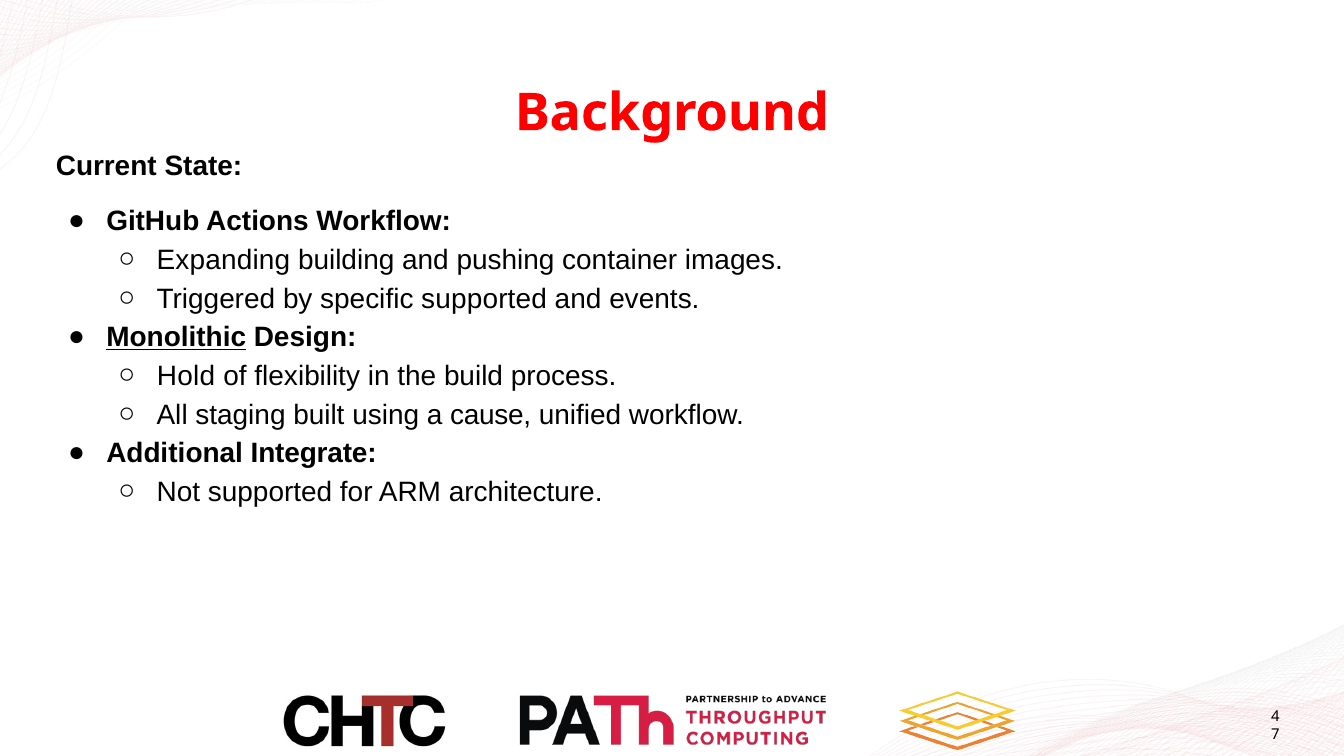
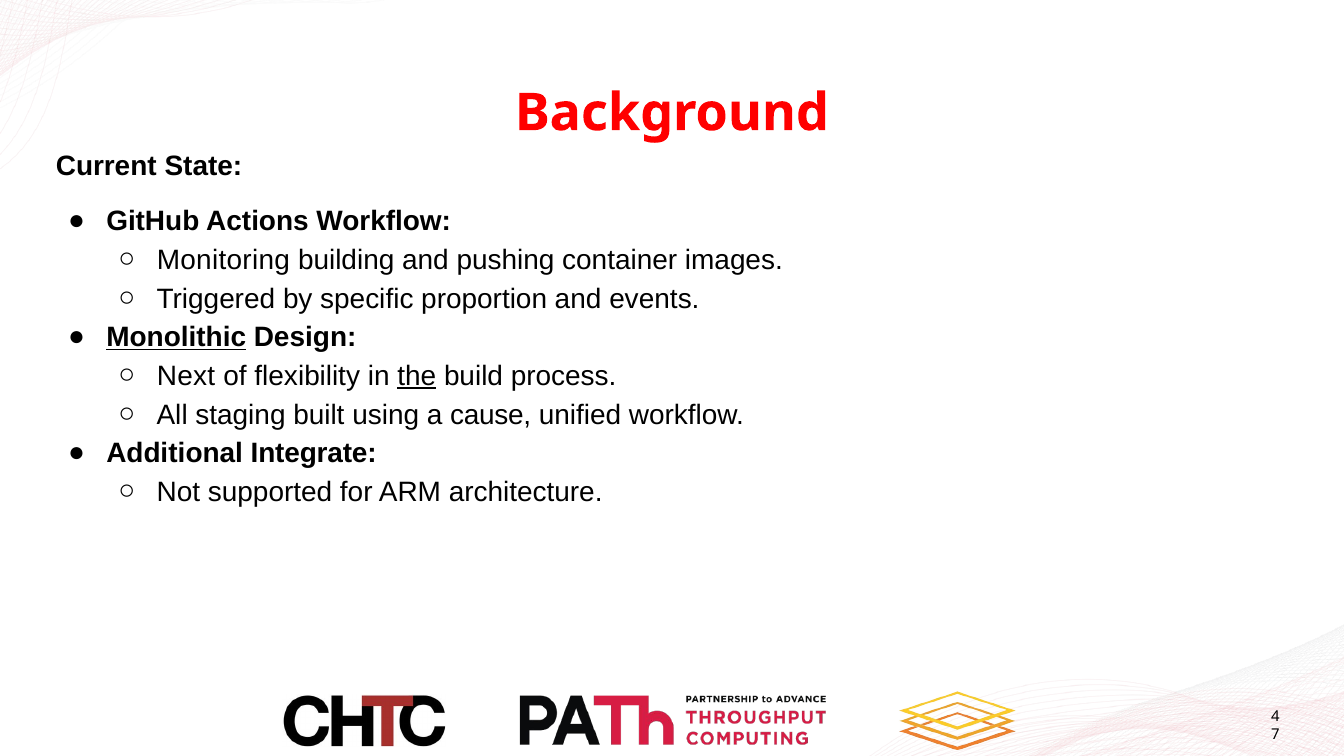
Expanding: Expanding -> Monitoring (223, 260)
specific supported: supported -> proportion (484, 299)
Hold: Hold -> Next (186, 376)
the underline: none -> present (417, 376)
